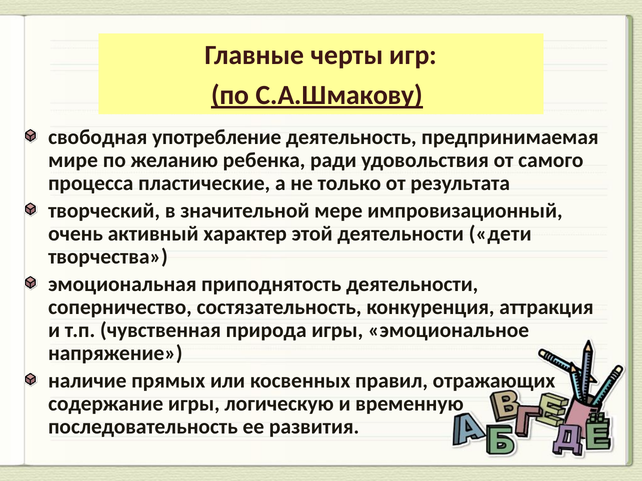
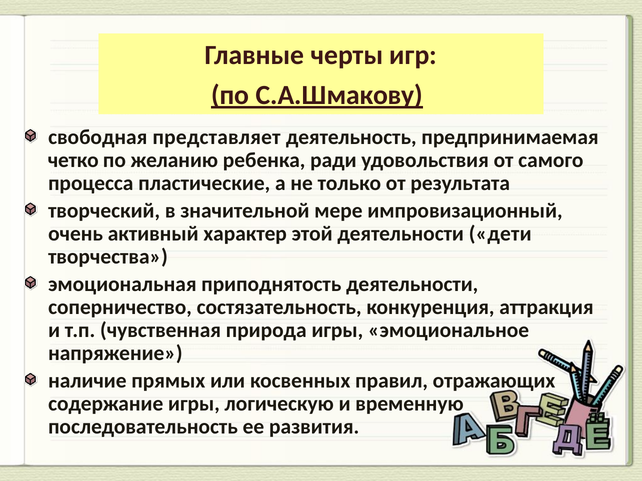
употребление: употребление -> представляет (217, 137)
мире: мире -> четко (73, 160)
